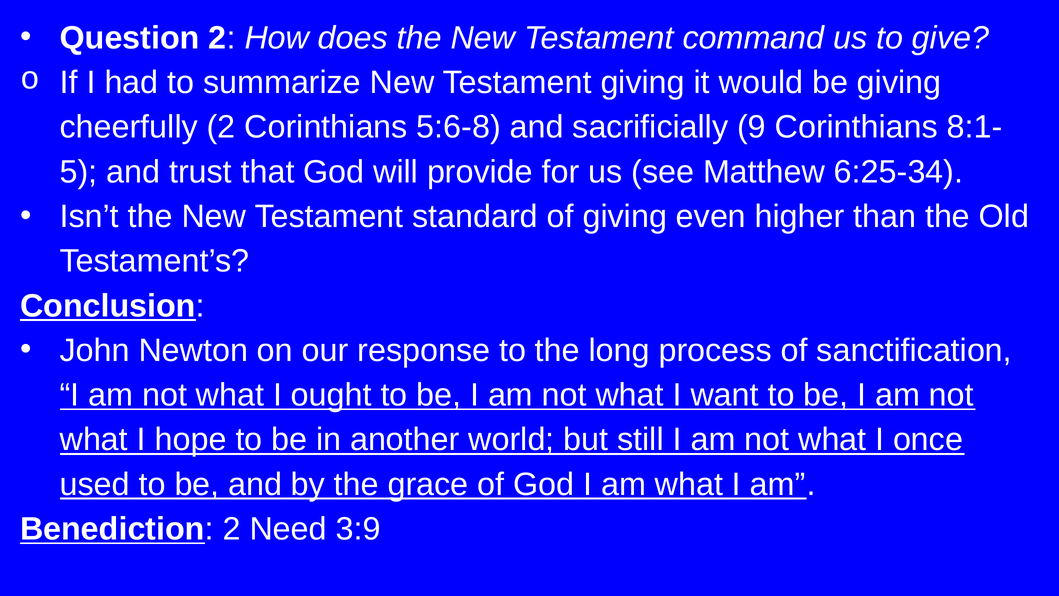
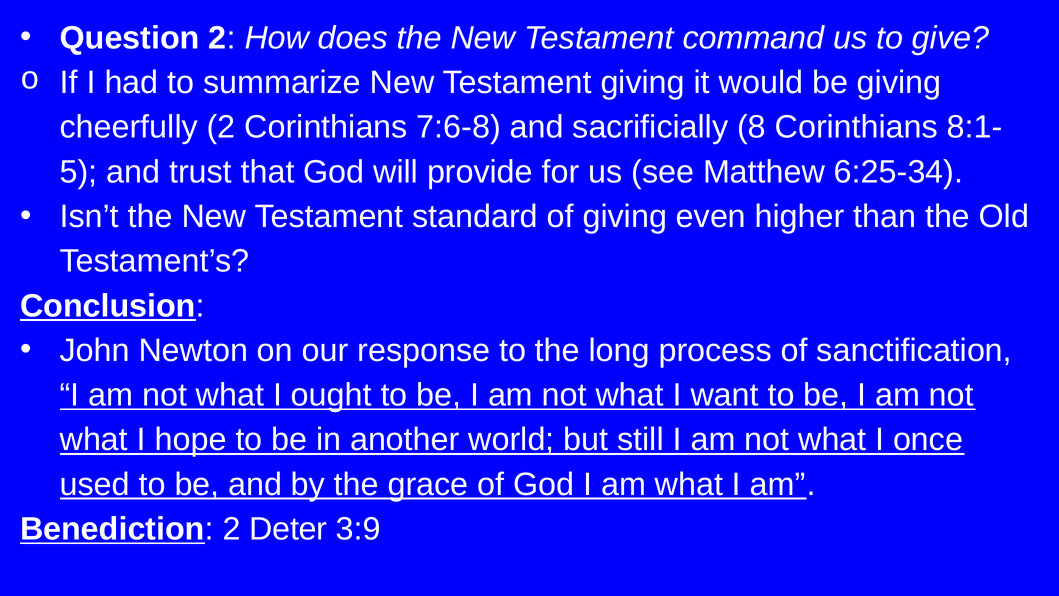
5:6-8: 5:6-8 -> 7:6-8 (459, 127)
9: 9 -> 8 (752, 127)
Need: Need -> Deter (288, 529)
